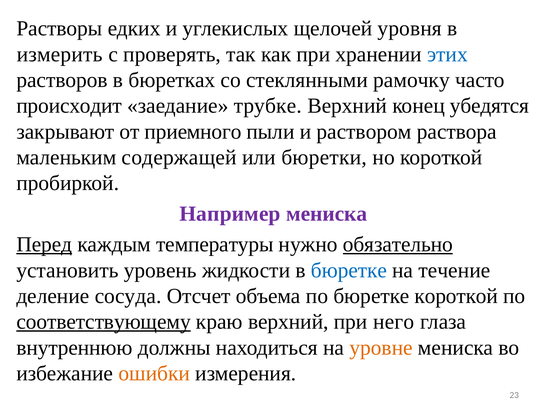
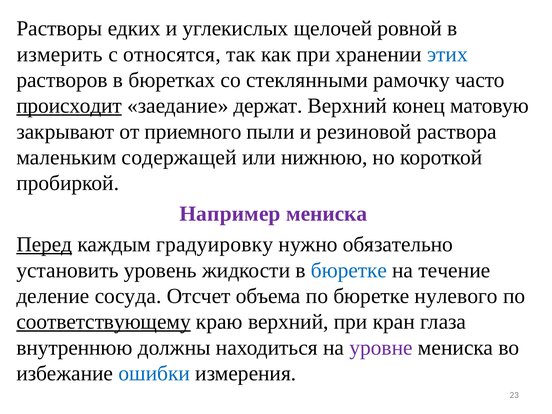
уровня: уровня -> ровной (410, 29)
проверять: проверять -> относятся (172, 54)
происходит underline: none -> present (69, 106)
трубке: трубке -> держат (268, 106)
убедятся: убедятся -> матовую (489, 106)
раствором: раствором -> резиновой (364, 132)
бюретки: бюретки -> нижнюю (324, 157)
температуры: температуры -> градуировку (215, 245)
обязательно underline: present -> none (398, 245)
бюретке короткой: короткой -> нулевого (456, 296)
него: него -> кран (394, 322)
уровне colour: orange -> purple (381, 348)
ошибки colour: orange -> blue (154, 373)
